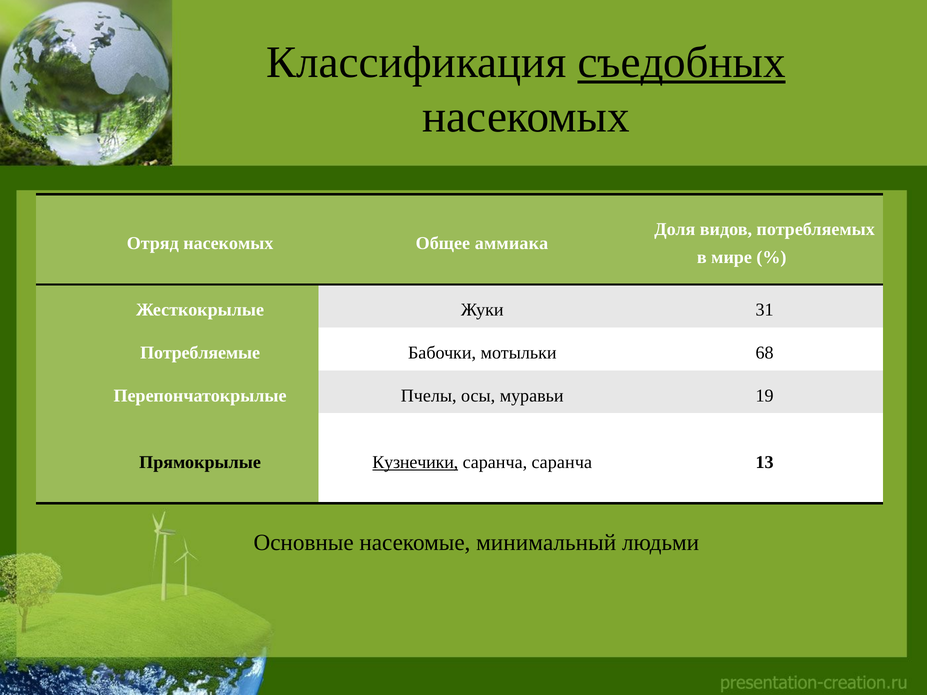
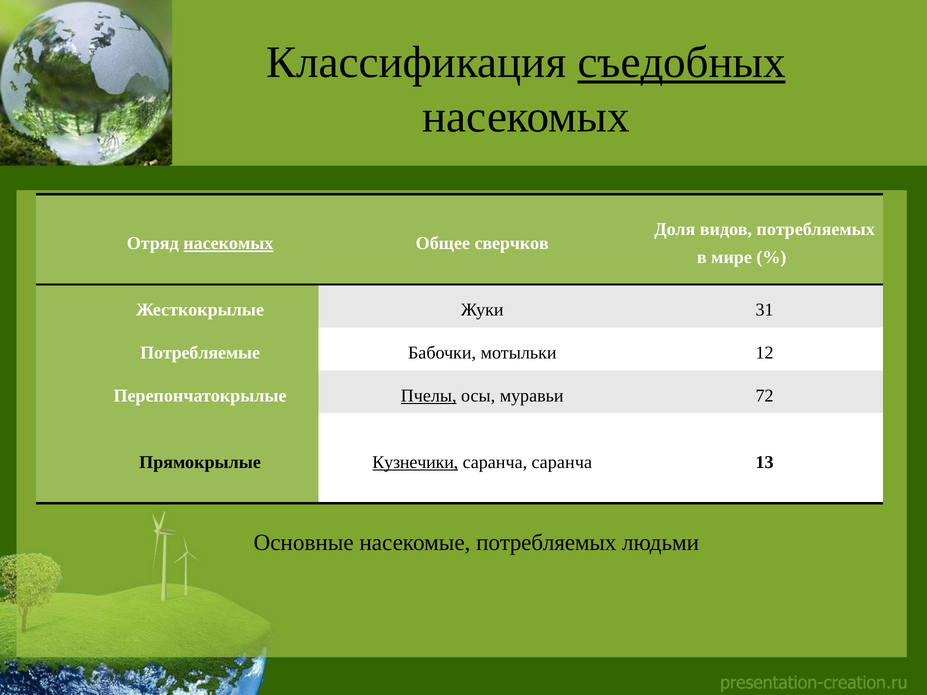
насекомых underline: none -> present (228, 244)
аммиака: аммиака -> сверчков (512, 244)
68: 68 -> 12 (765, 353)
Пчелы underline: none -> present (429, 396)
19: 19 -> 72 (765, 396)
насекомые минимальный: минимальный -> потребляемых (546, 543)
